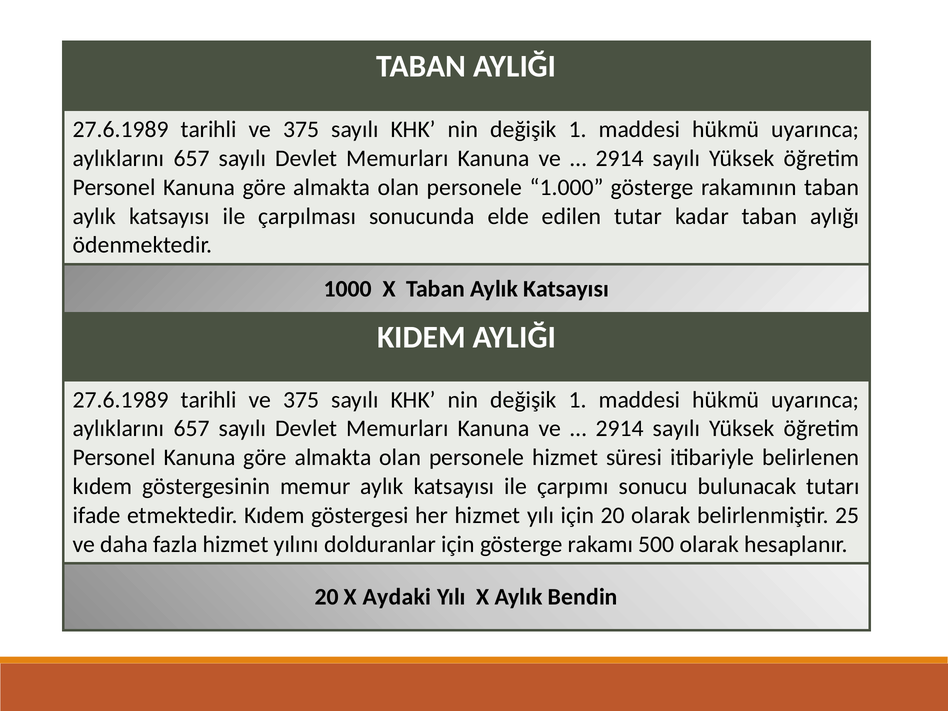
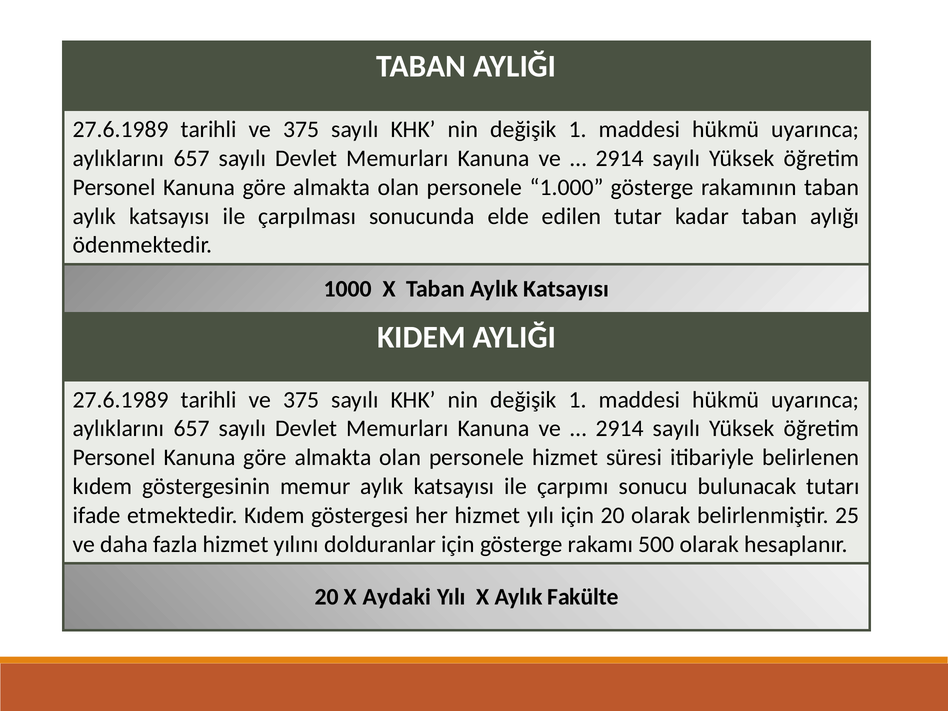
Bendin: Bendin -> Fakülte (583, 597)
